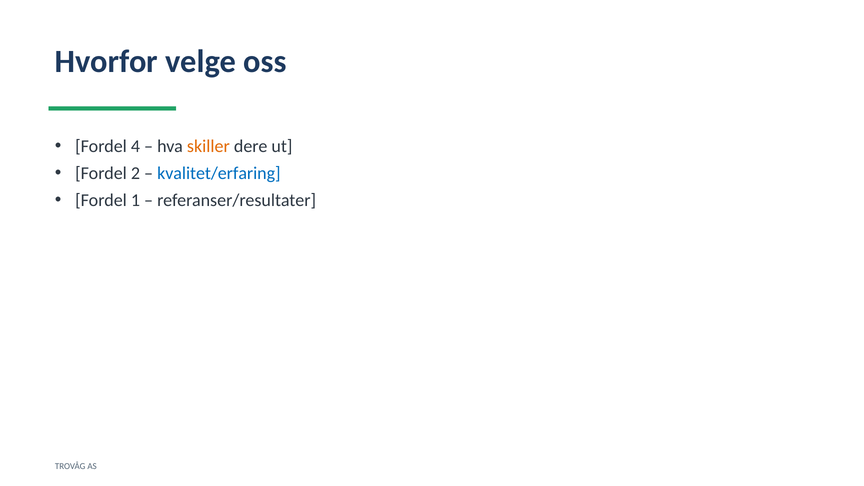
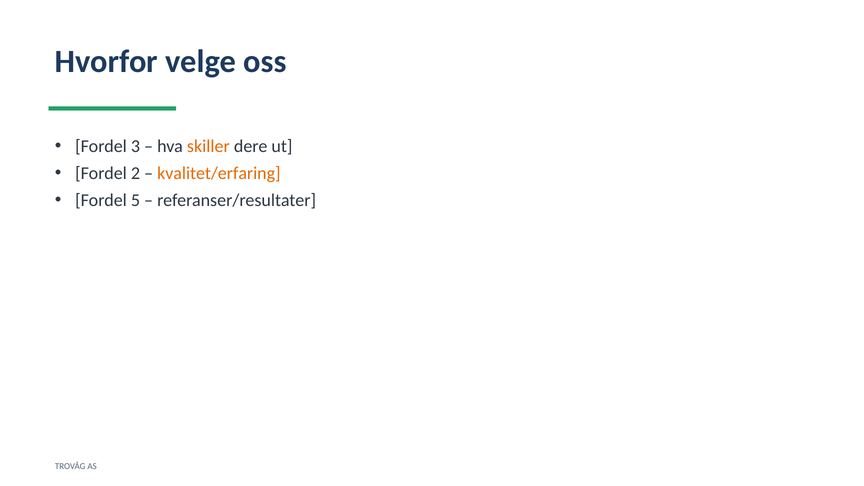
4: 4 -> 3 (135, 146)
kvalitet/erfaring colour: blue -> orange (219, 173)
1: 1 -> 5 (135, 200)
